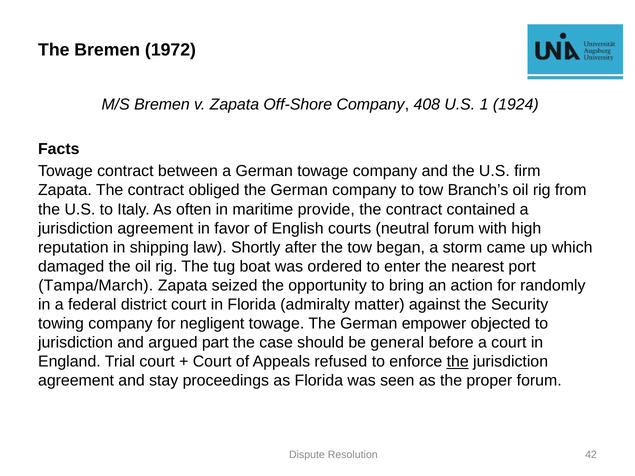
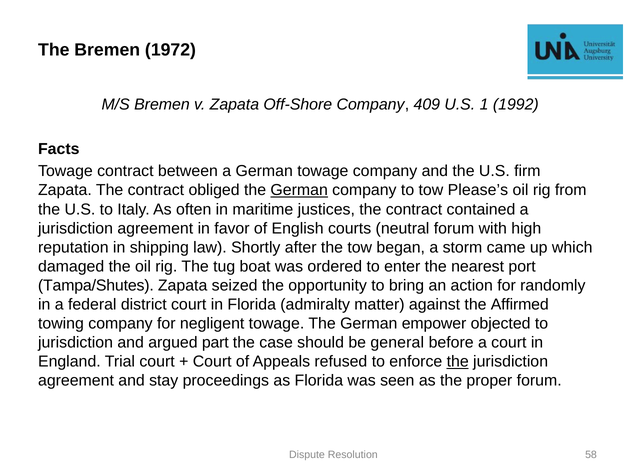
408: 408 -> 409 (427, 105)
1924: 1924 -> 1992 (516, 105)
German underline: none -> present (299, 190)
Branch’s: Branch’s -> Please’s (478, 190)
provide: provide -> justices (326, 209)
Tampa/March: Tampa/March -> Tampa/Shutes (96, 286)
Security: Security -> Affirmed (520, 305)
42: 42 -> 58 (591, 455)
